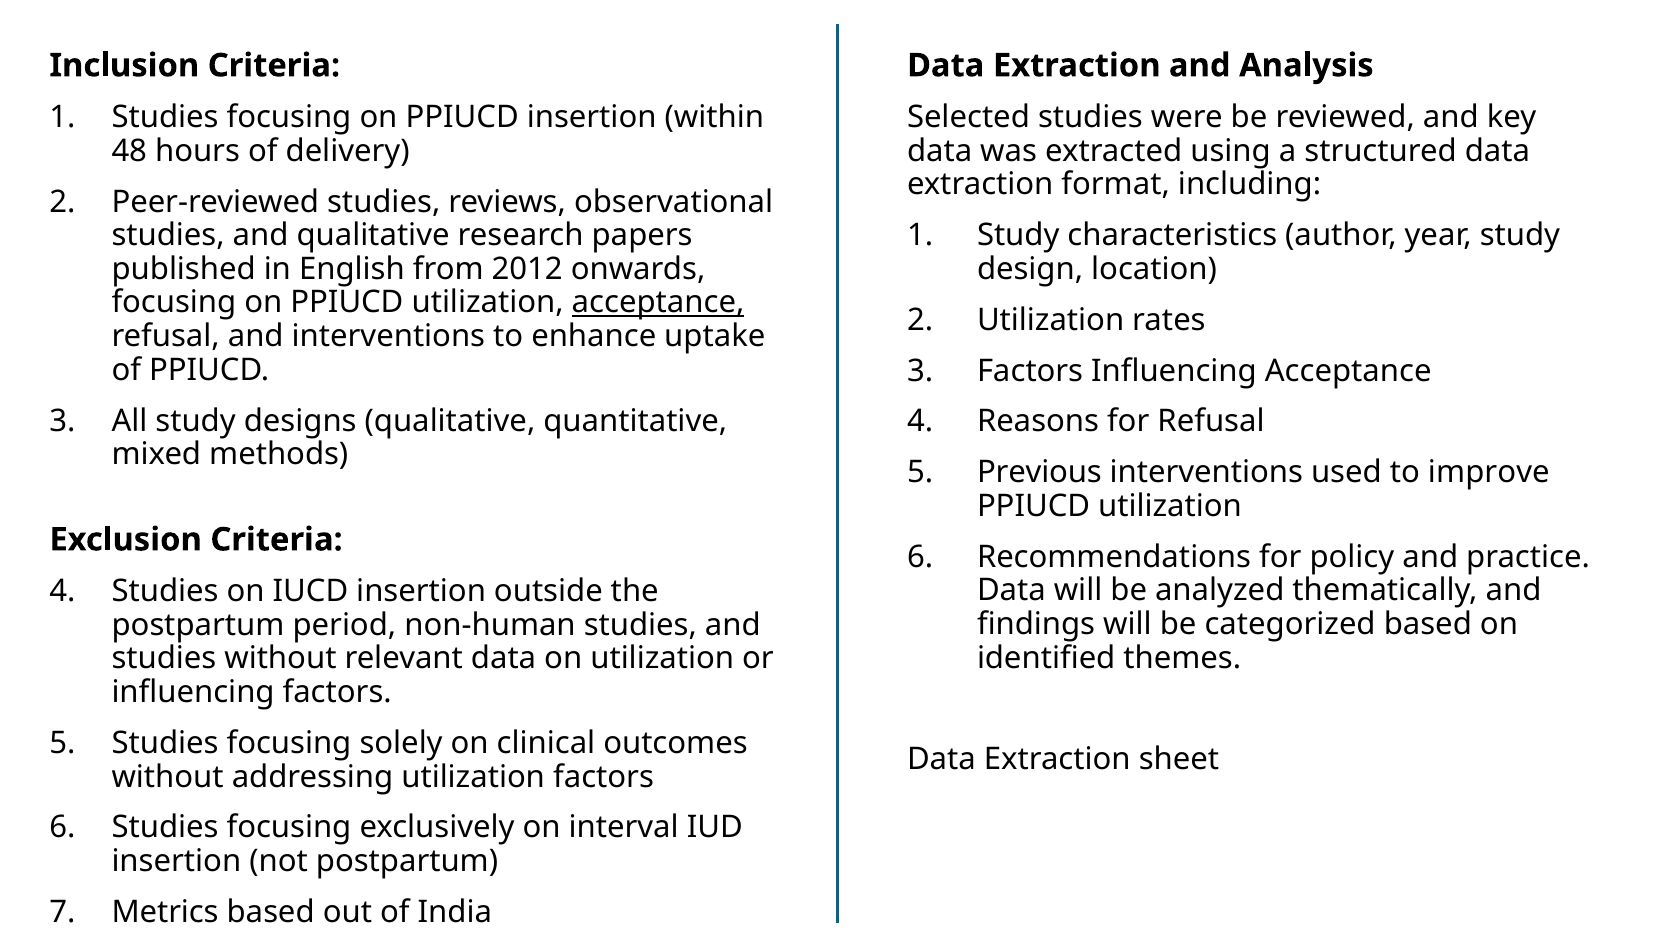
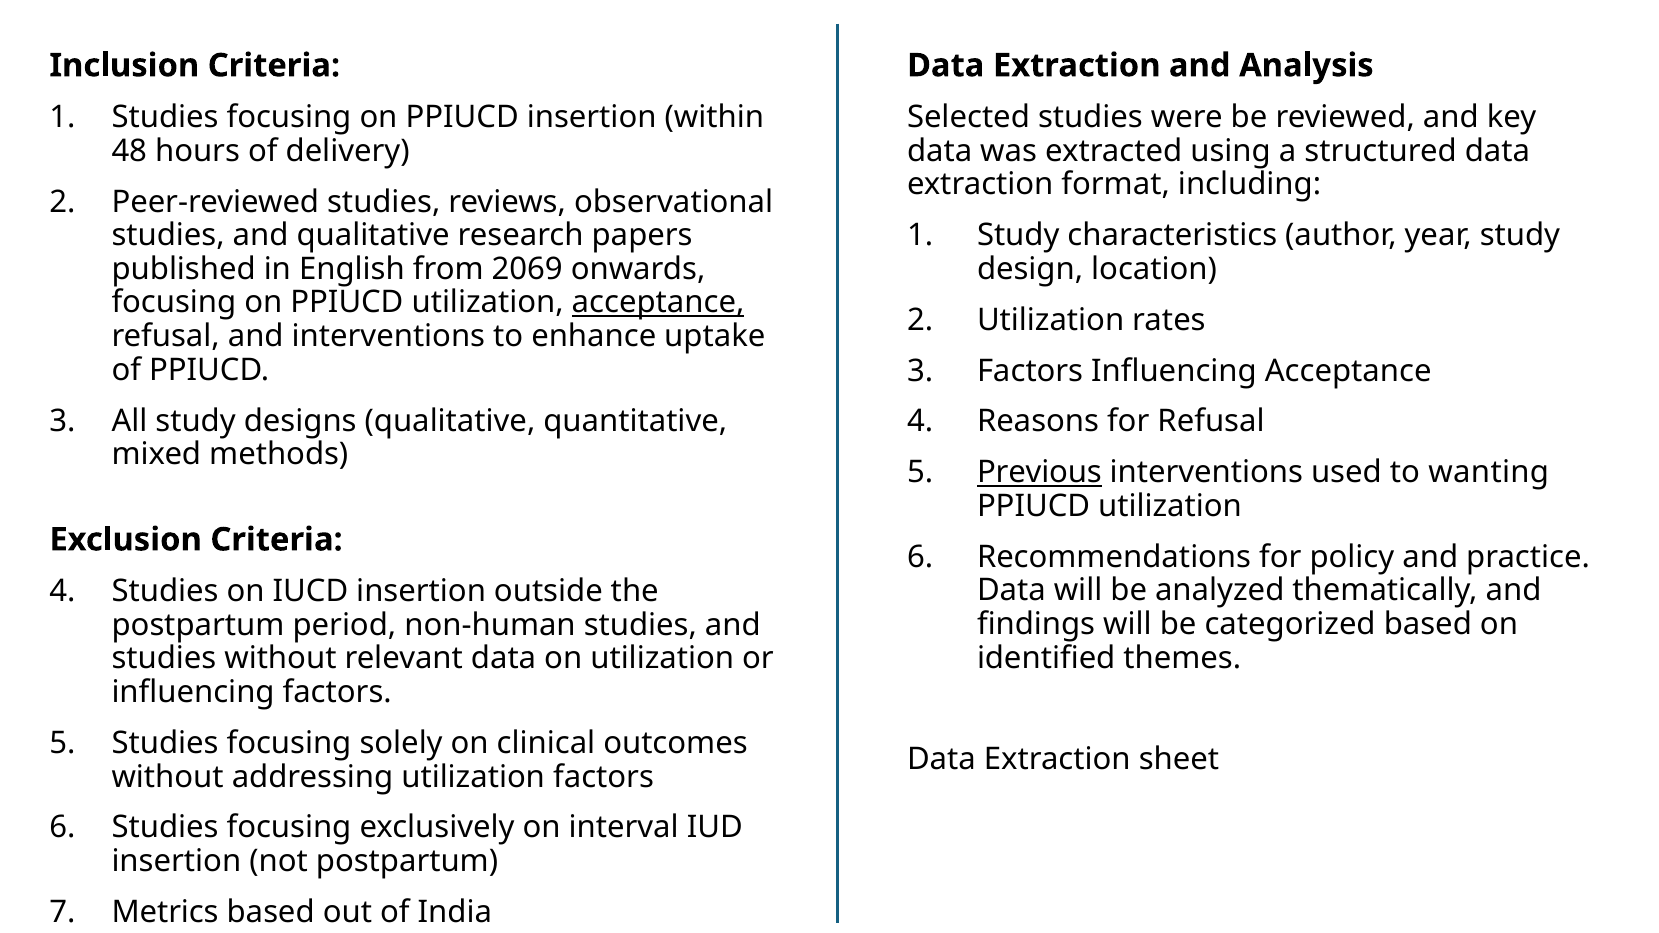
2012: 2012 -> 2069 (527, 269)
Previous underline: none -> present (1039, 473)
improve: improve -> wanting (1489, 473)
